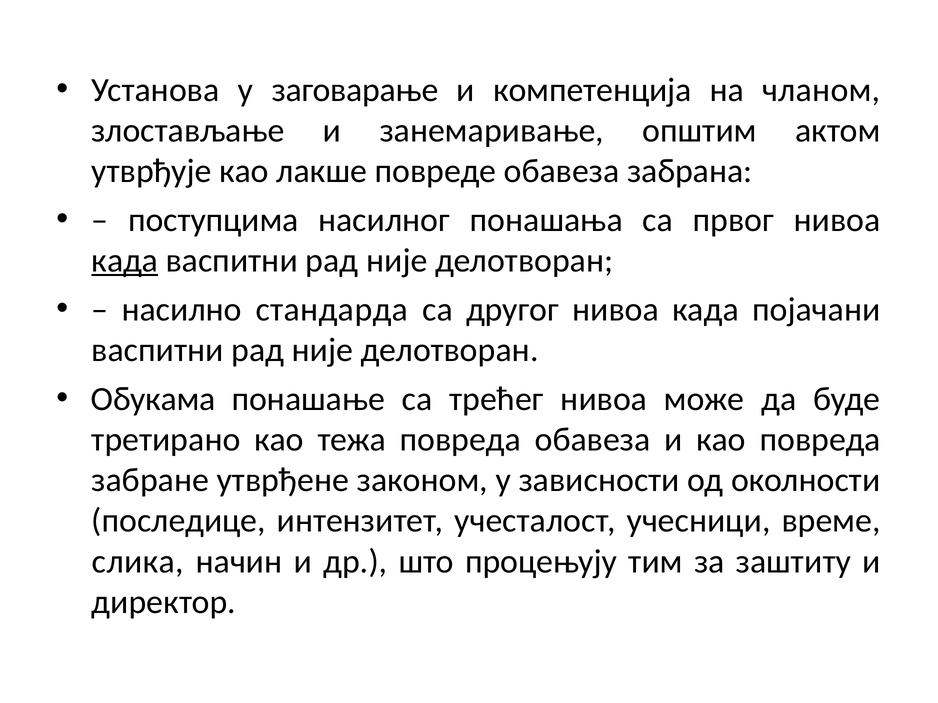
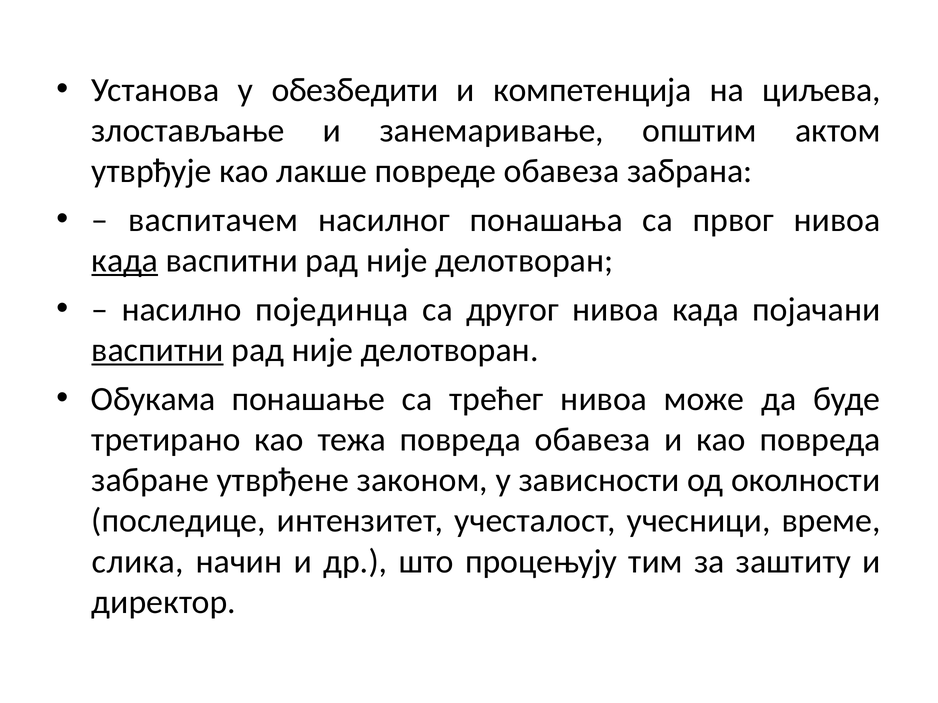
заговарање: заговарање -> обезбедити (355, 90)
чланом: чланом -> циљева (821, 90)
поступцима: поступцима -> васпитачем (213, 220)
стандарда: стандарда -> појединца (332, 310)
васпитни underline: none -> present (157, 350)
